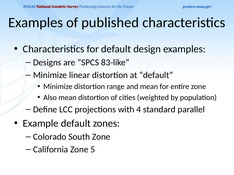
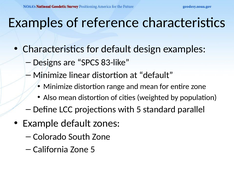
published: published -> reference (110, 23)
with 4: 4 -> 5 (139, 110)
